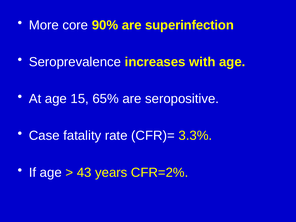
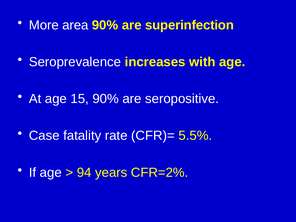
core: core -> area (75, 25)
15 65%: 65% -> 90% (106, 99)
3.3%: 3.3% -> 5.5% (195, 136)
43: 43 -> 94 (84, 172)
